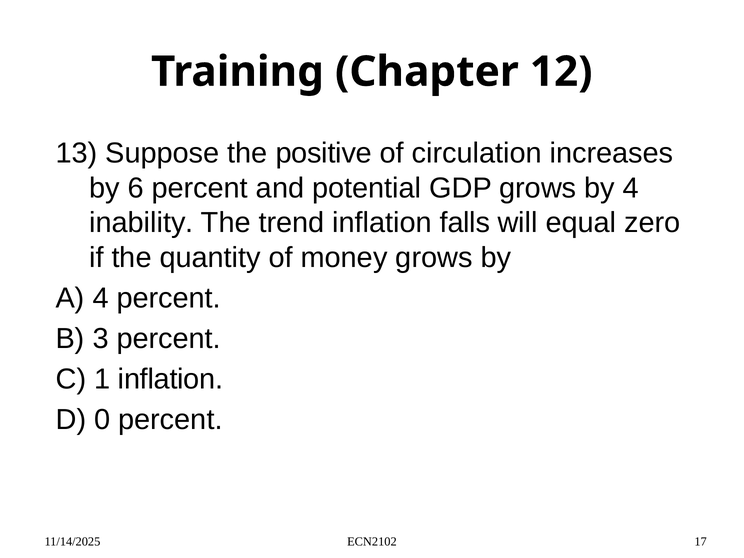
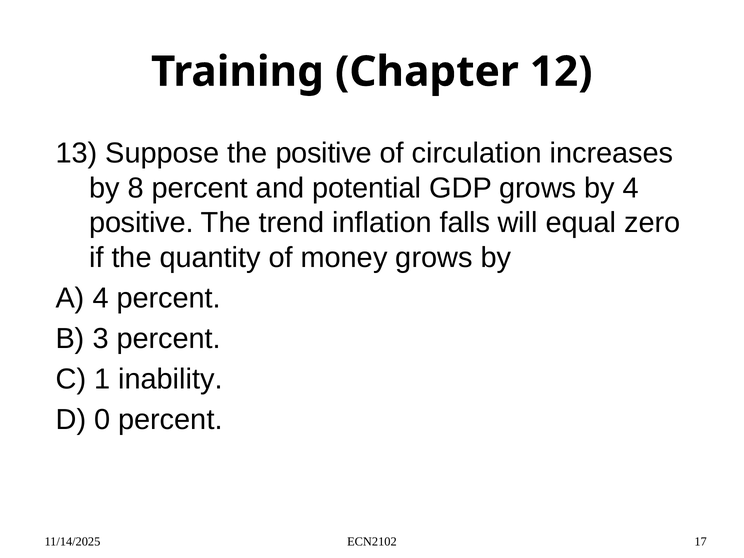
6: 6 -> 8 (136, 188)
inability: inability -> positive (141, 223)
1 inflation: inflation -> inability (170, 379)
